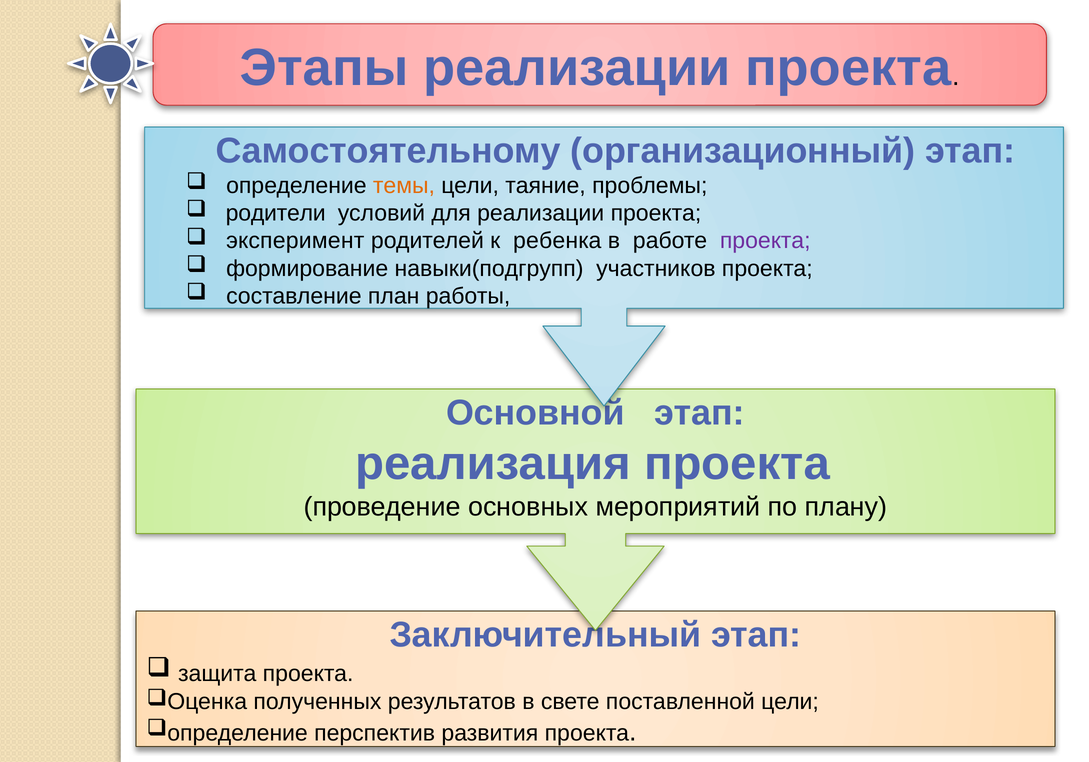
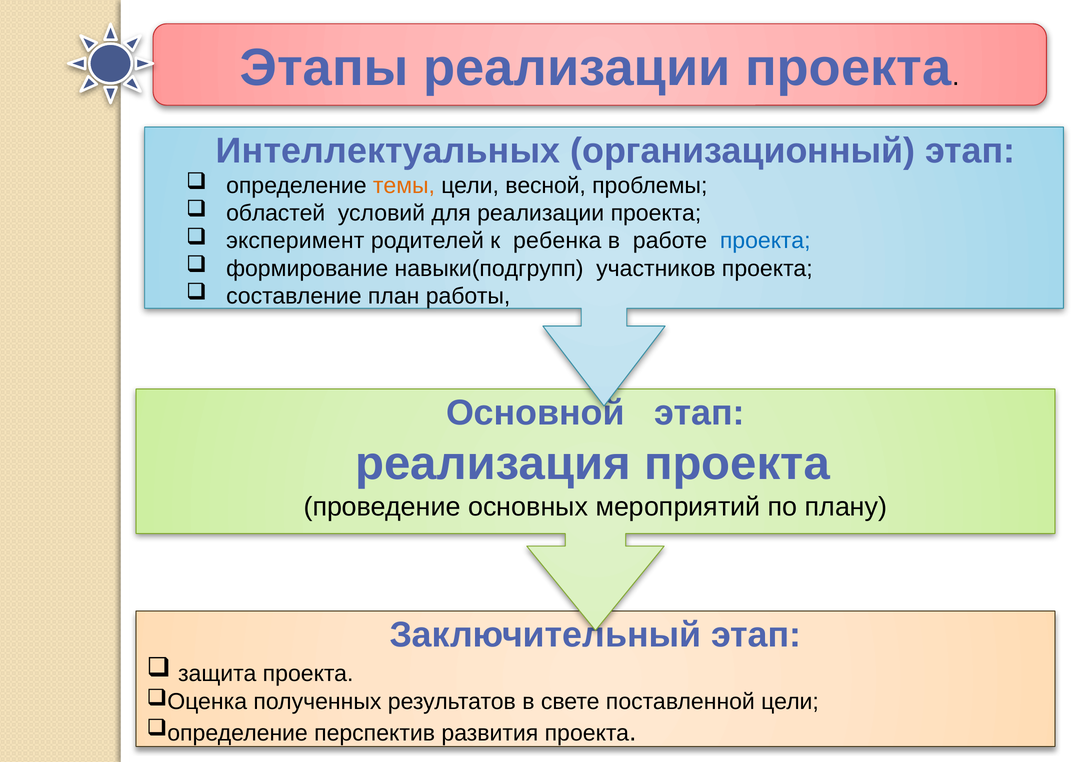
Самостоятельному: Самостоятельному -> Интеллектуальных (388, 151)
таяние: таяние -> весной (546, 186)
родители: родители -> областей (276, 213)
проекта colour: purple -> blue (765, 241)
